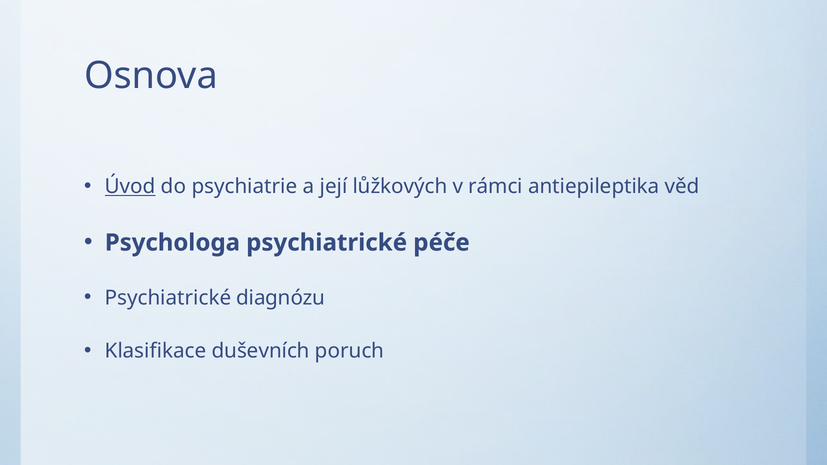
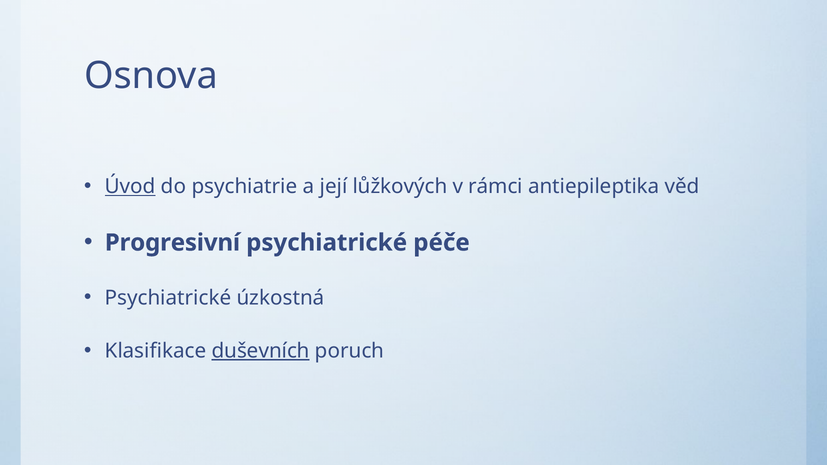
Psychologa: Psychologa -> Progresivní (172, 243)
diagnózu: diagnózu -> úzkostná (281, 298)
duševních underline: none -> present (261, 351)
